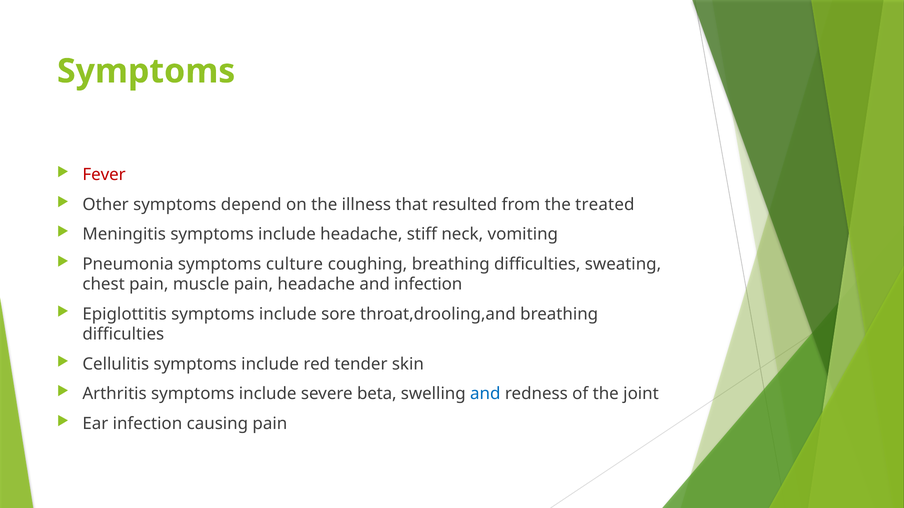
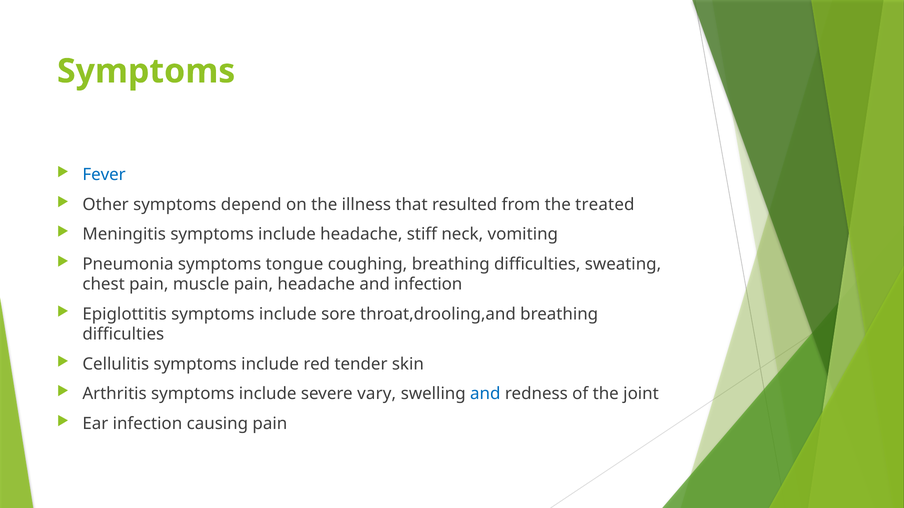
Fever colour: red -> blue (104, 175)
culture: culture -> tongue (295, 264)
beta: beta -> vary (377, 394)
